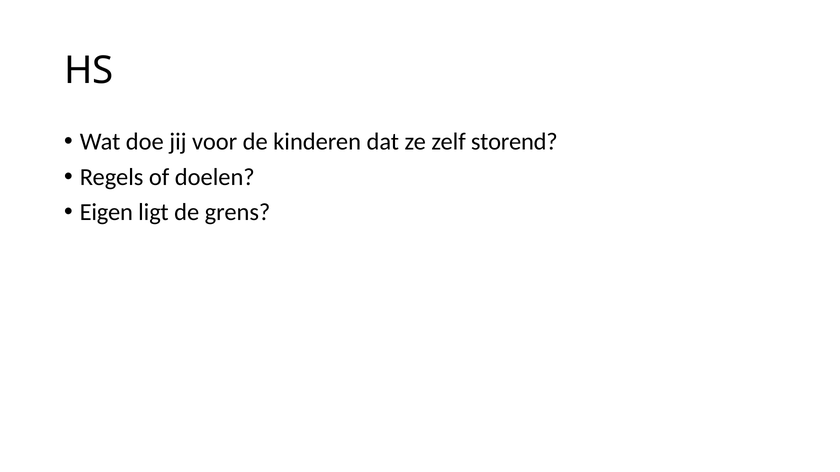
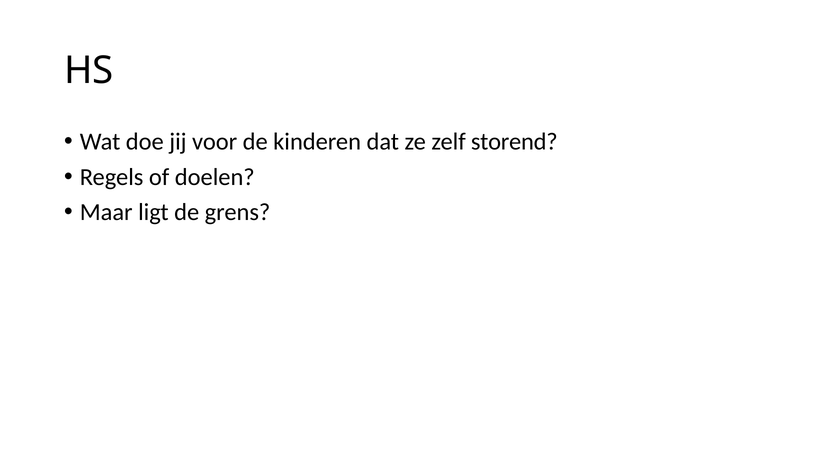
Eigen: Eigen -> Maar (106, 212)
